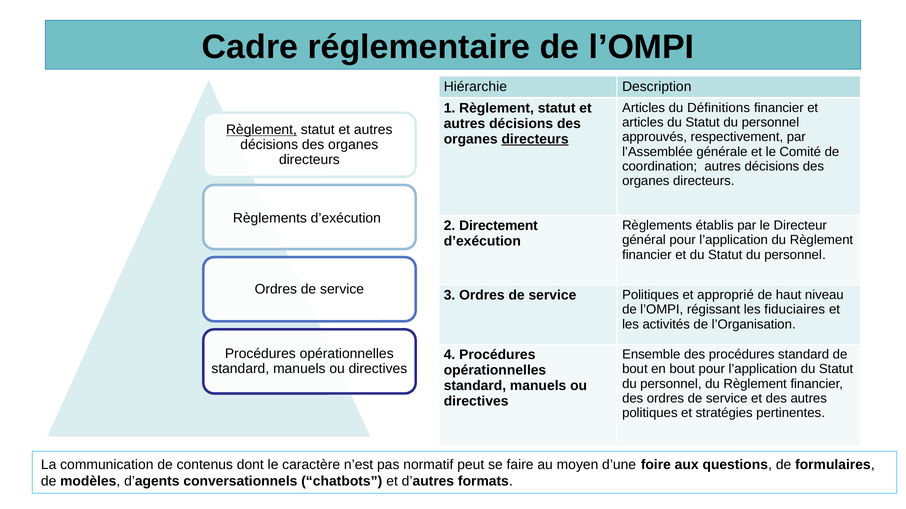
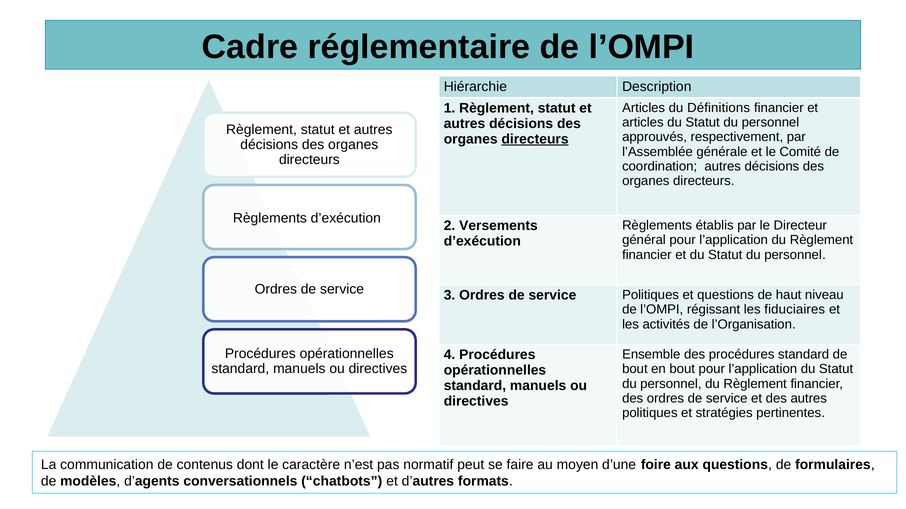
Règlement underline: present -> none (261, 130)
Directement: Directement -> Versements (498, 226)
et approprié: approprié -> questions (726, 295)
